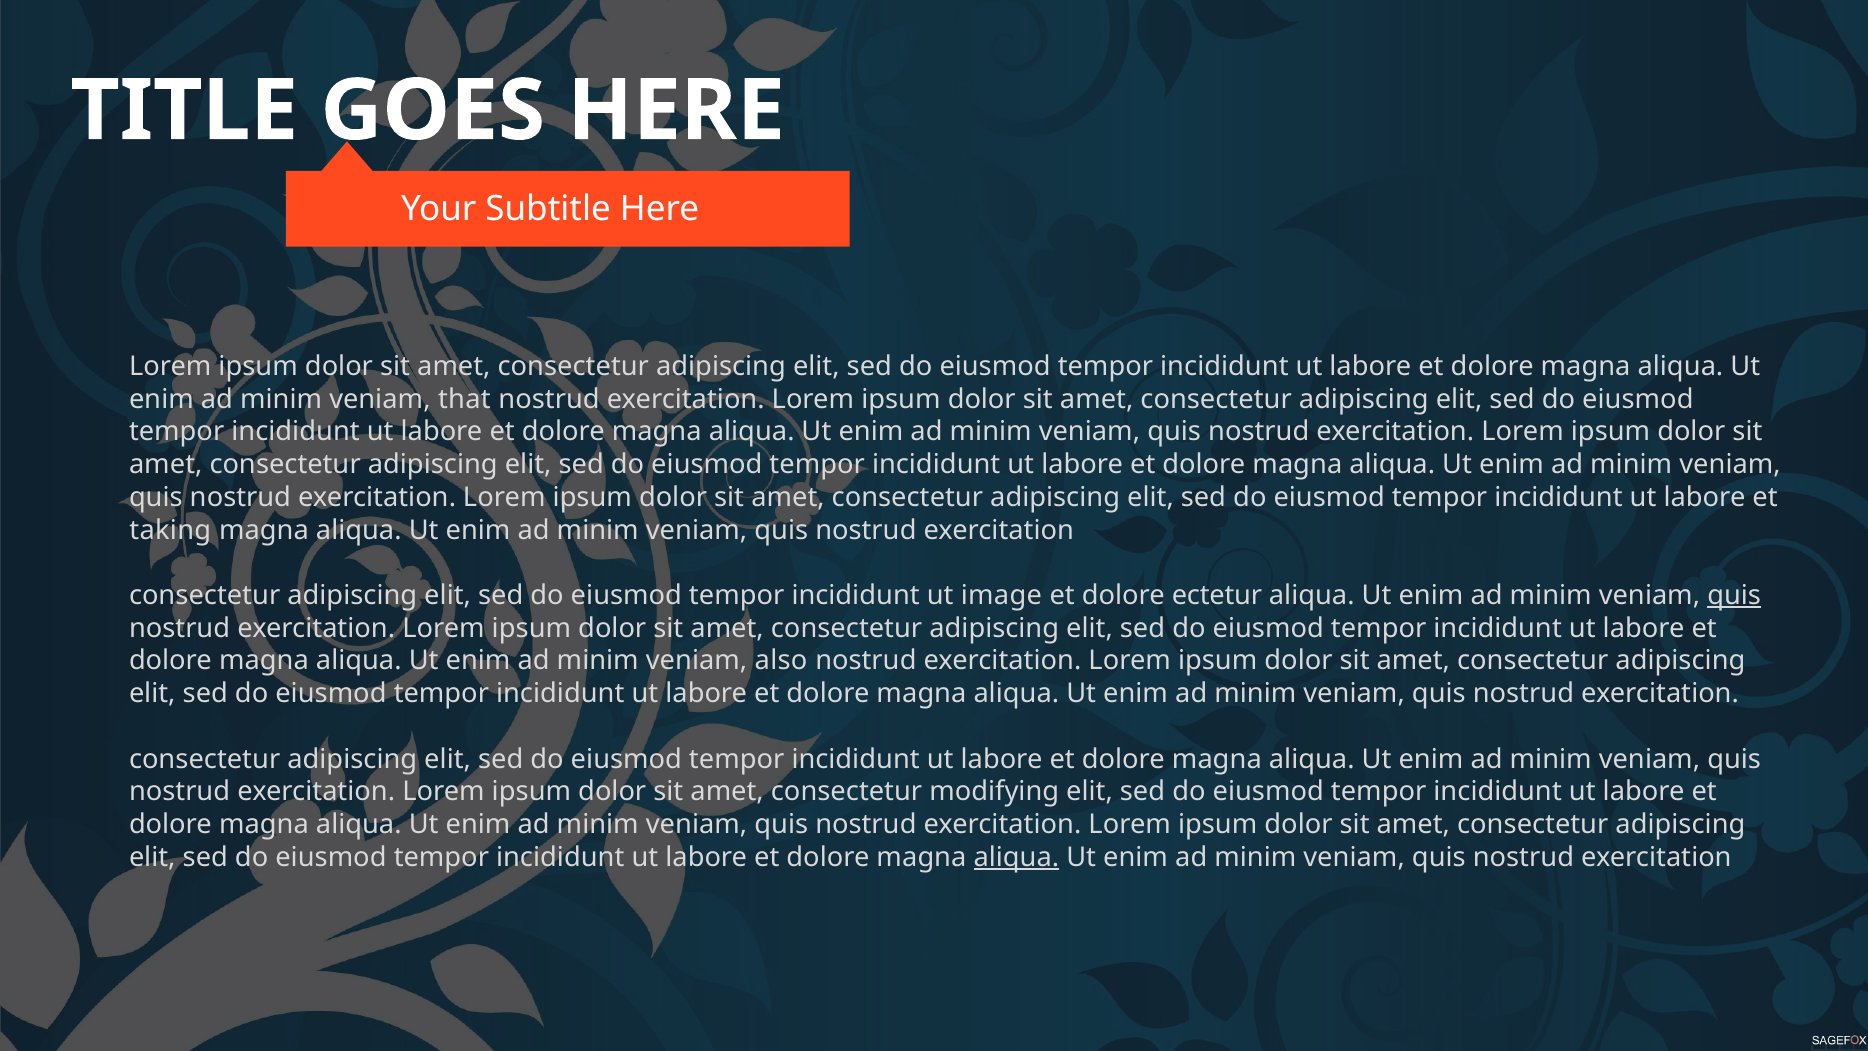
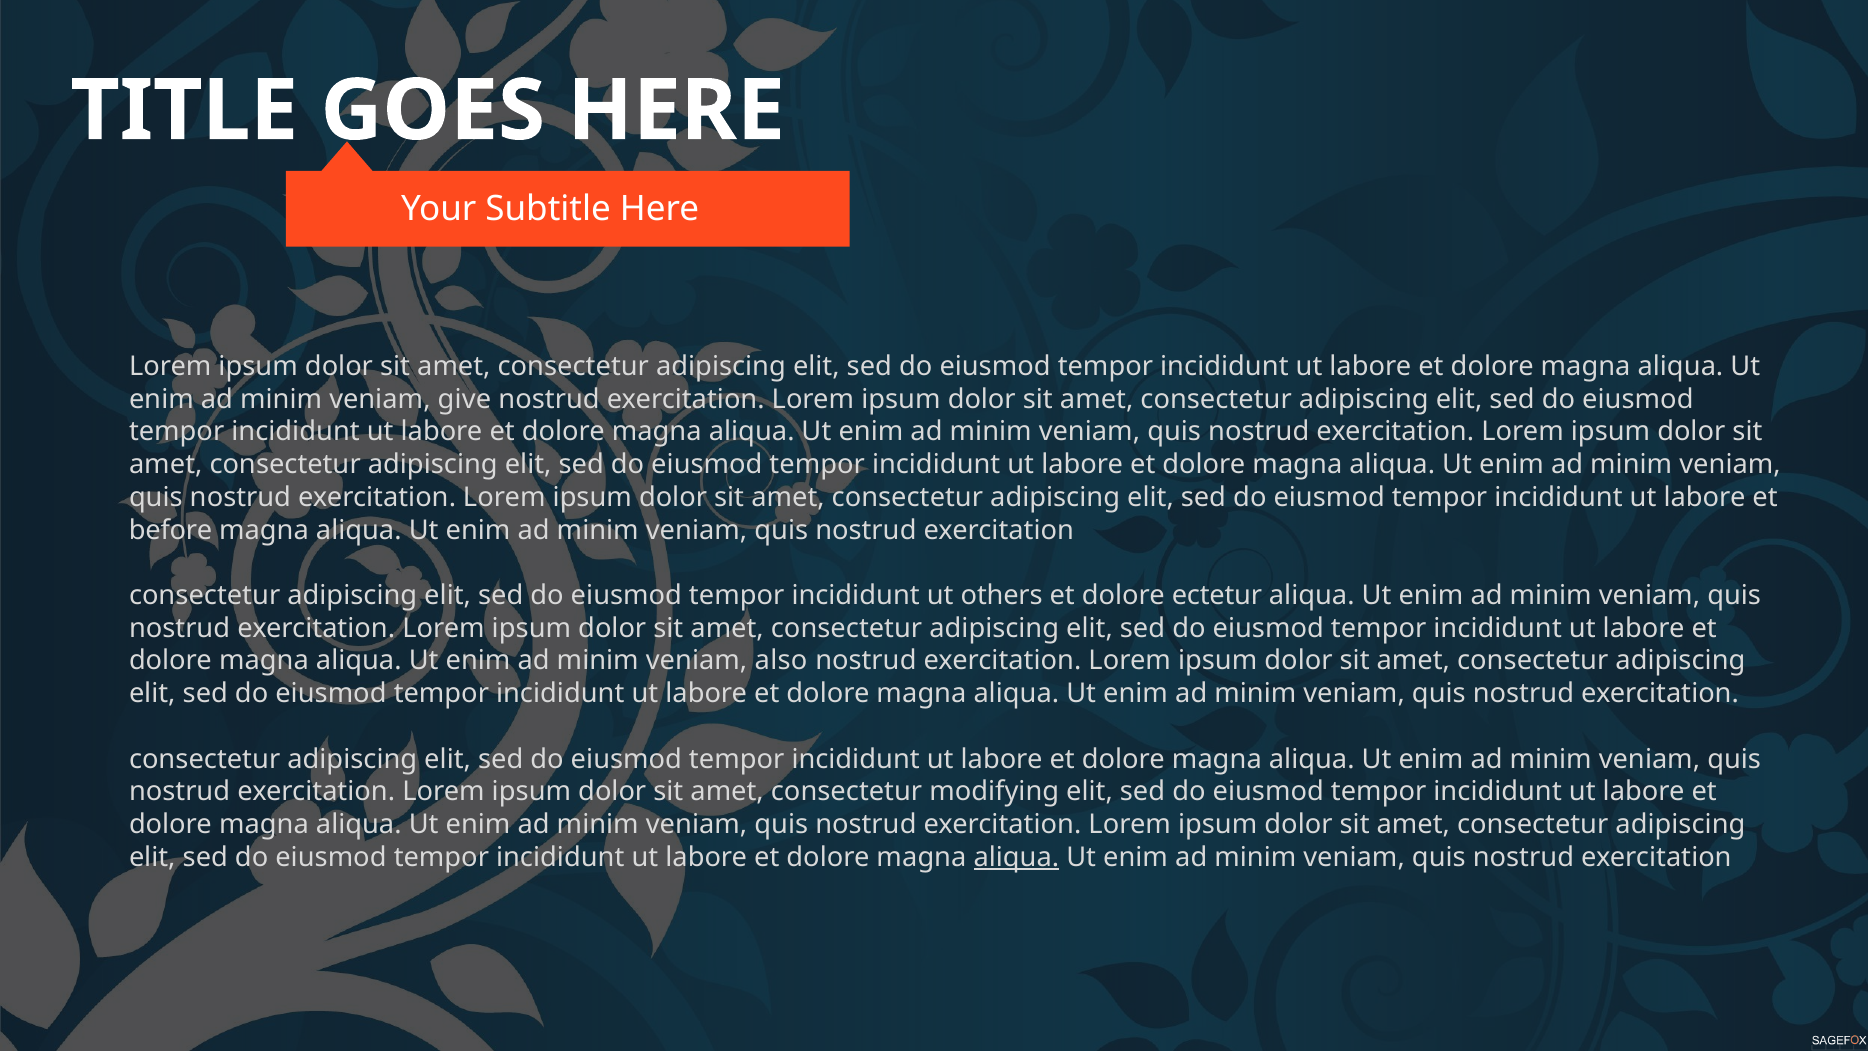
that: that -> give (464, 399)
taking: taking -> before (171, 530)
image: image -> others (1002, 595)
quis underline: present -> none (1734, 595)
